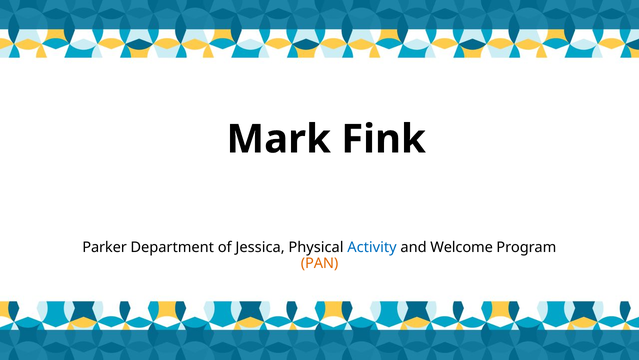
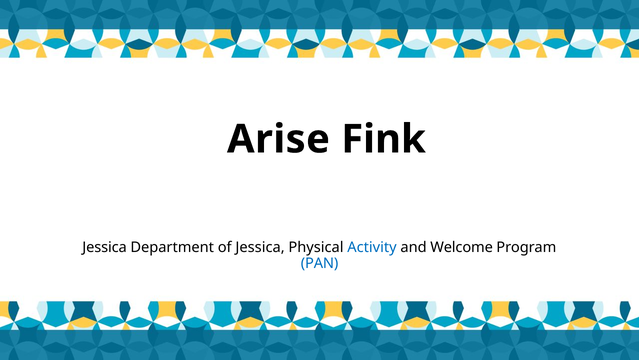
Mark: Mark -> Arise (278, 139)
Parker: Parker -> Jessica (105, 247)
PAN colour: orange -> blue (320, 263)
